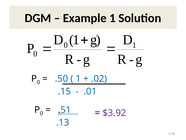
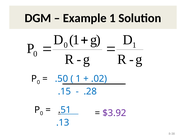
.01: .01 -> .28 (90, 91)
